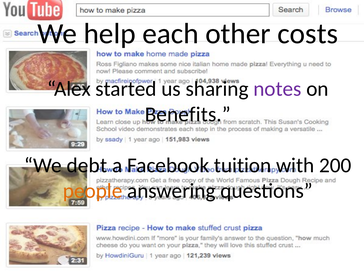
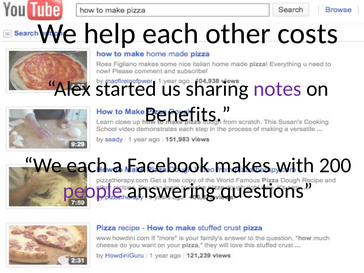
We debt: debt -> each (87, 165)
tuition: tuition -> makes (243, 165)
people colour: orange -> purple (93, 191)
